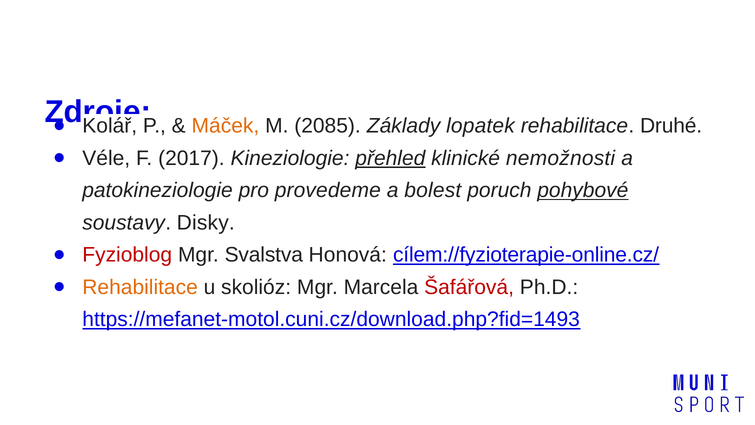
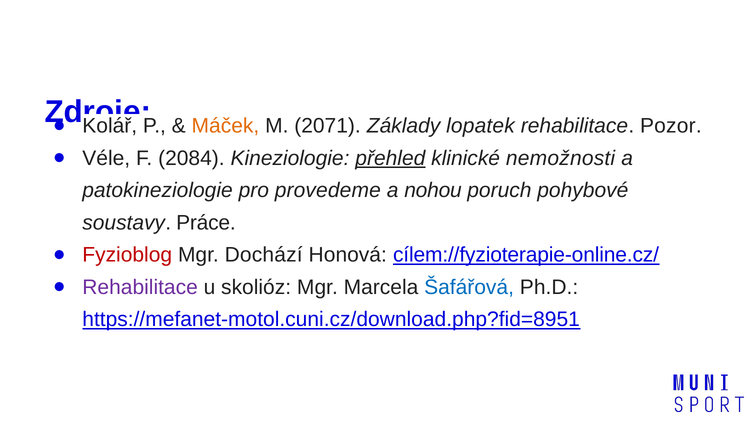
2085: 2085 -> 2071 (328, 126)
Druhé: Druhé -> Pozor (671, 126)
2017: 2017 -> 2084 (191, 158)
bolest: bolest -> nohou (433, 190)
pohybové underline: present -> none (583, 190)
Disky: Disky -> Práce (206, 223)
Svalstva: Svalstva -> Dochází (264, 255)
Rehabilitace colour: orange -> purple (140, 287)
Šafářová colour: red -> blue (469, 287)
https://mefanet-motol.cuni.cz/download.php?fid=1493: https://mefanet-motol.cuni.cz/download.php?fid=1493 -> https://mefanet-motol.cuni.cz/download.php?fid=8951 (331, 319)
